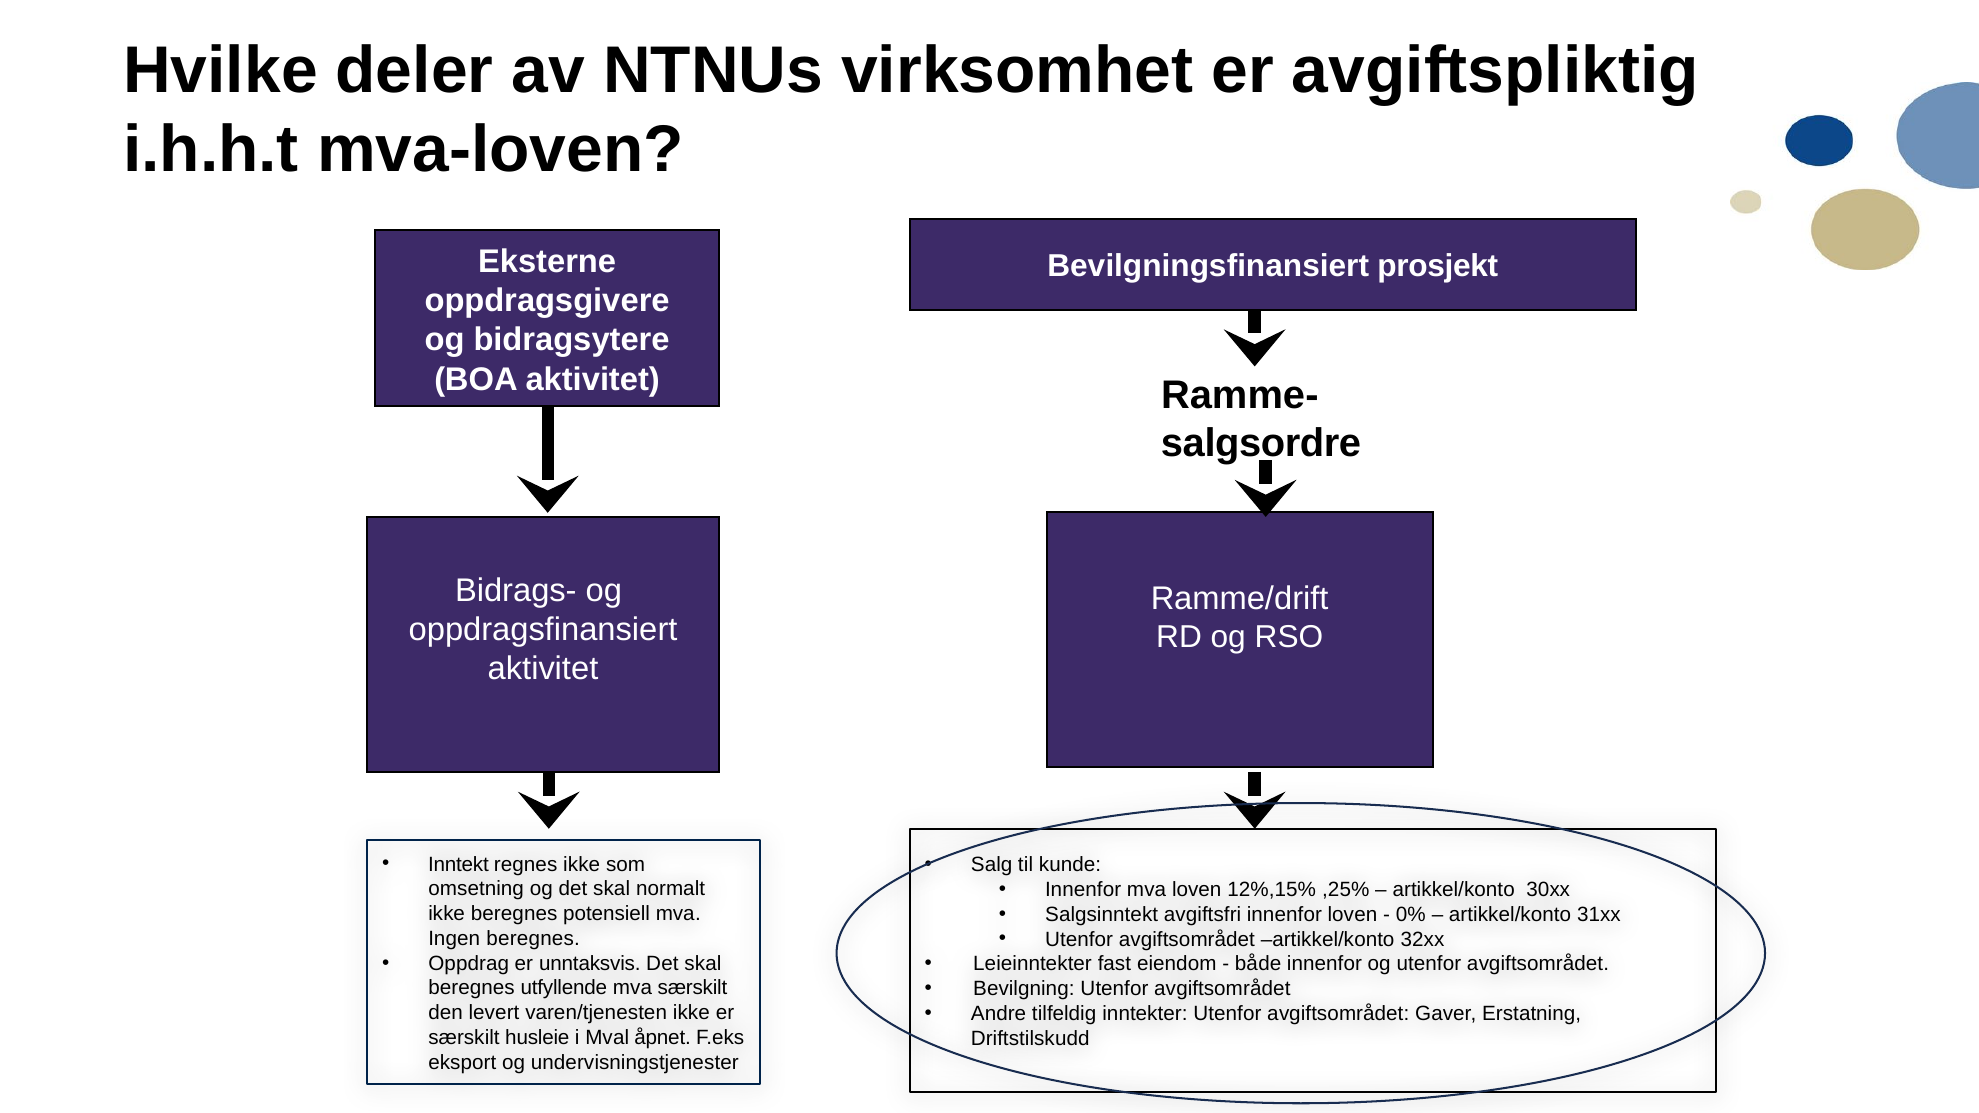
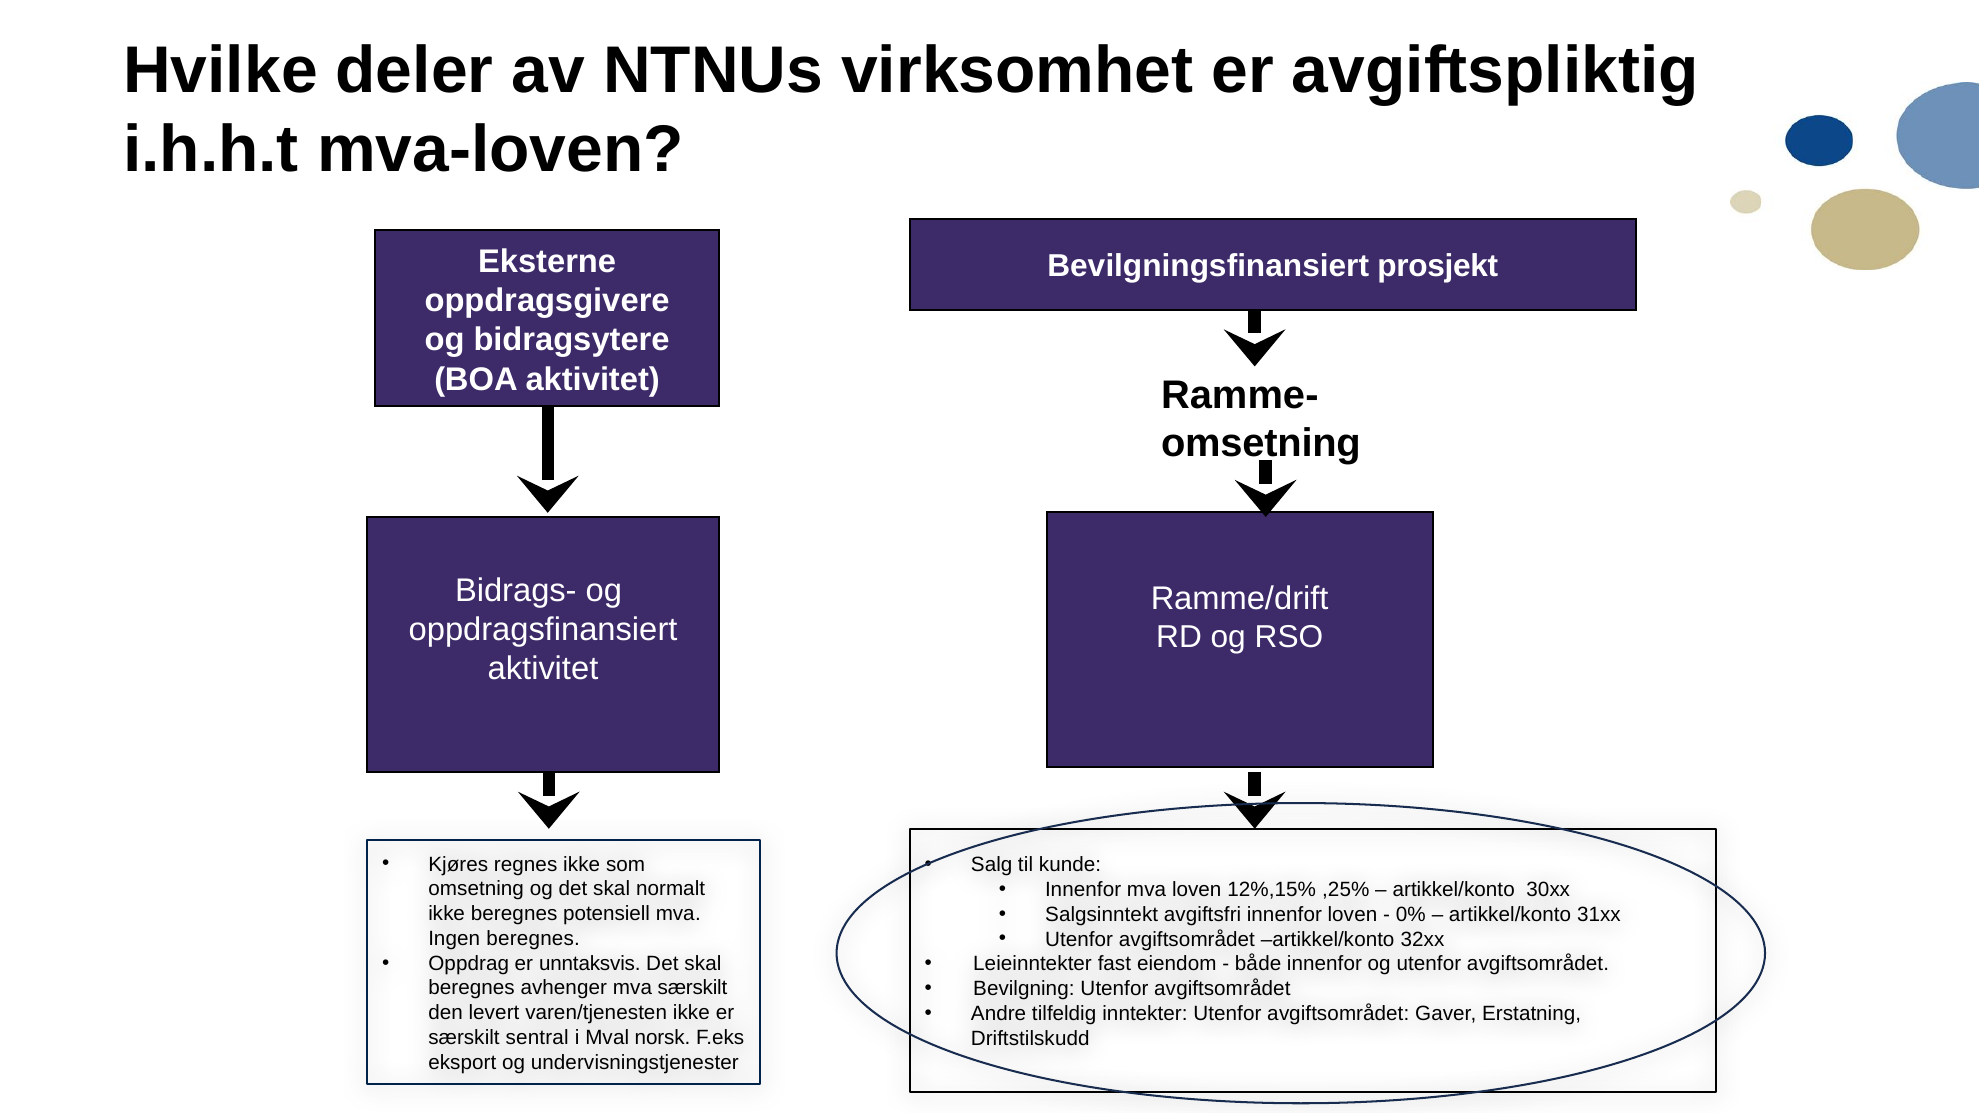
salgsordre: salgsordre -> omsetning (1261, 443)
Inntekt: Inntekt -> Kjøres (458, 864)
utfyllende: utfyllende -> avhenger (564, 988)
husleie: husleie -> sentral (537, 1038)
åpnet: åpnet -> norsk (663, 1038)
